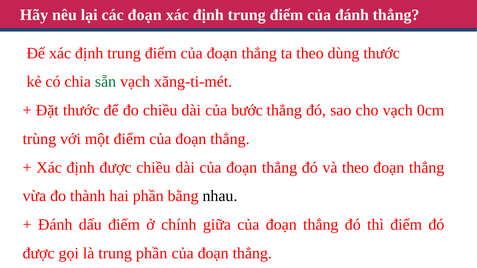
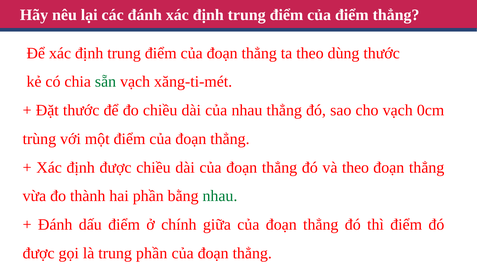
các đoạn: đoạn -> đánh (145, 15)
của đánh: đánh -> điểm (352, 15)
của bước: bước -> nhau (247, 110)
nhau colour: black -> green (220, 196)
